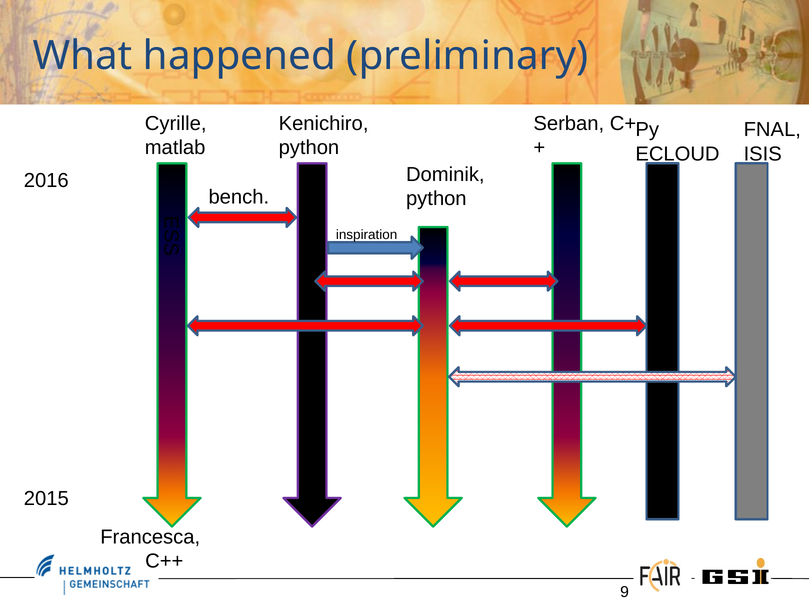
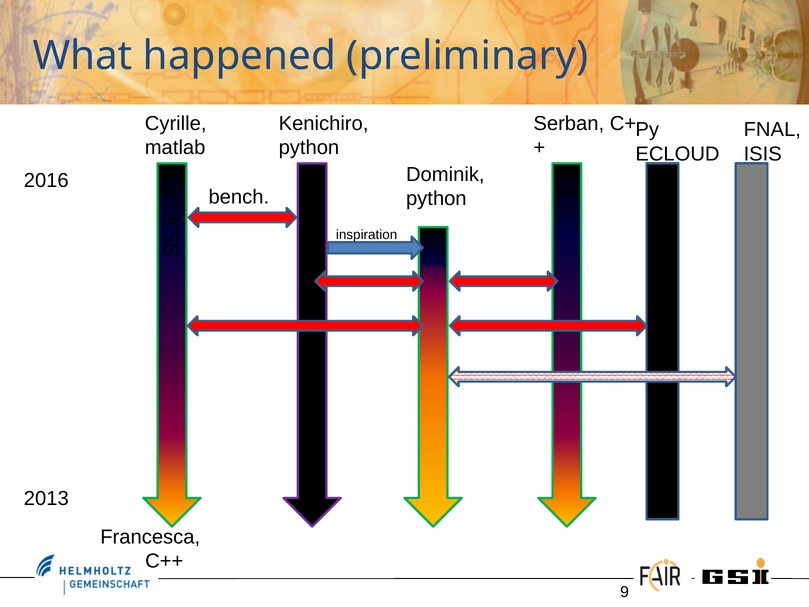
2015: 2015 -> 2013 (46, 498)
